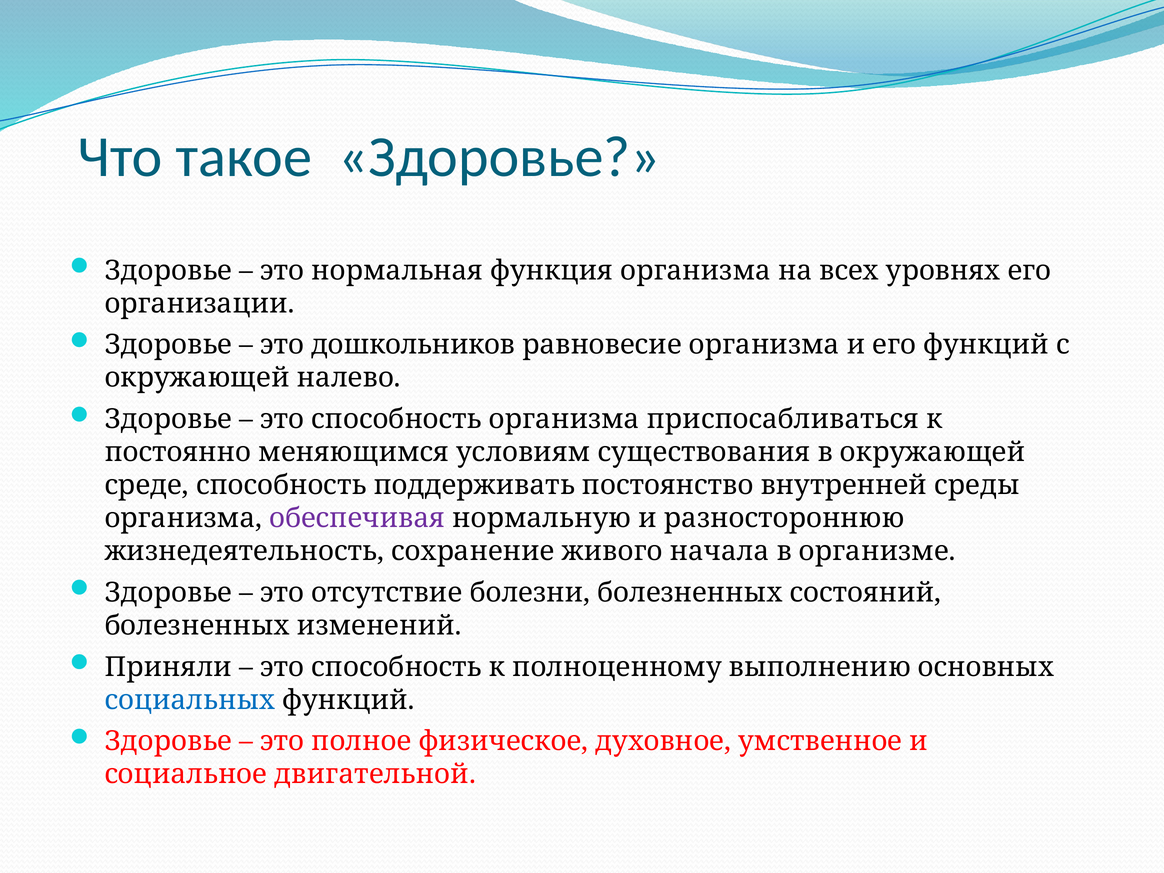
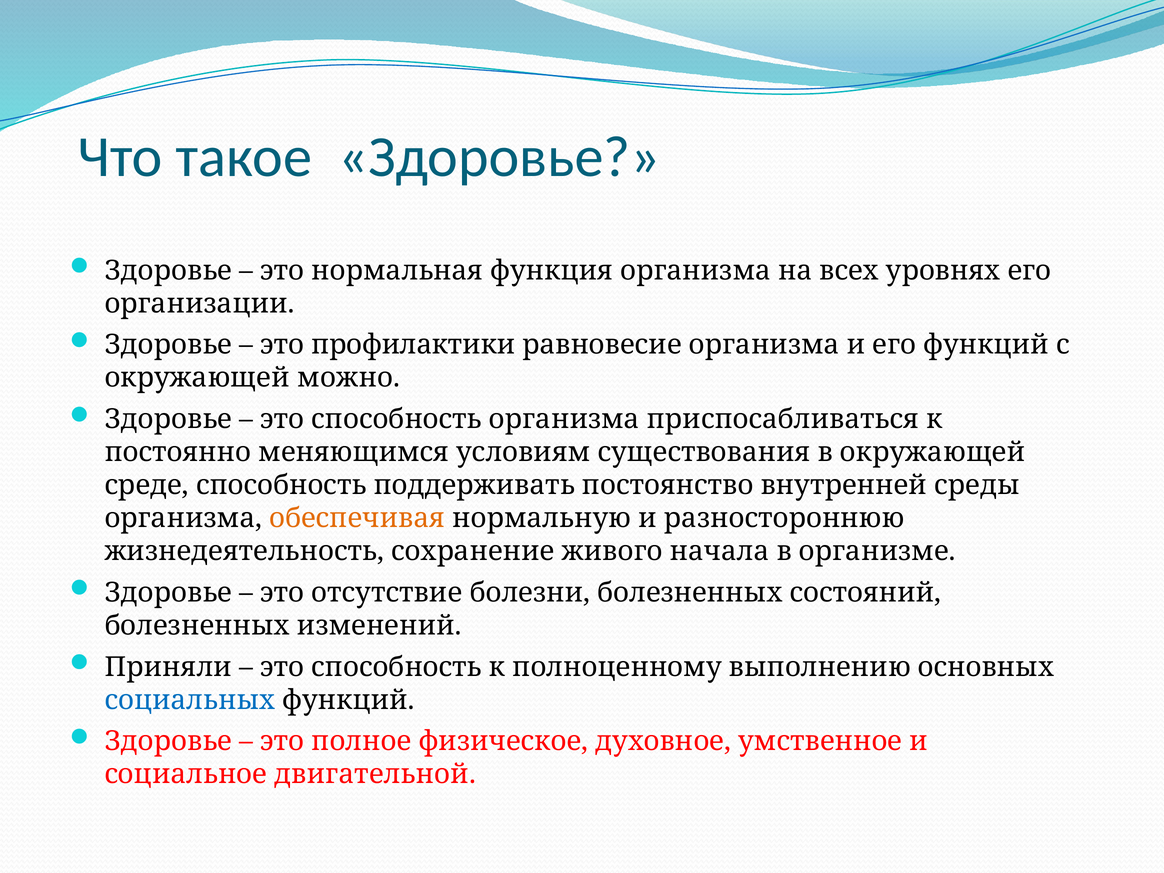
дошкольников: дошкольников -> профилактики (413, 345)
налево: налево -> можно (349, 378)
обеспечивая colour: purple -> orange (357, 518)
